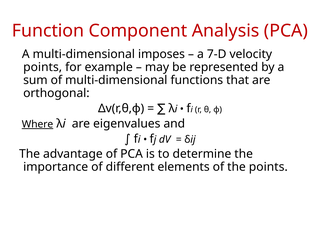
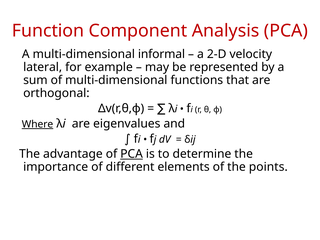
imposes: imposes -> informal (161, 54)
7-D: 7-D -> 2-D (217, 54)
points: points -> lateral (43, 67)
PCA underline: none -> present (132, 154)
